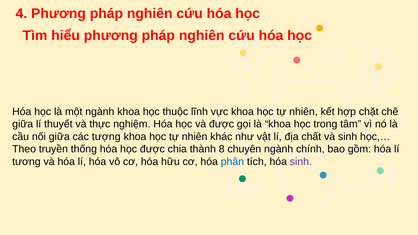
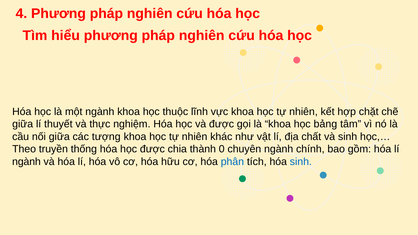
trong: trong -> bảng (325, 124)
8: 8 -> 0 (222, 149)
tương: tương -> ngành (26, 162)
sinh colour: purple -> blue (301, 162)
